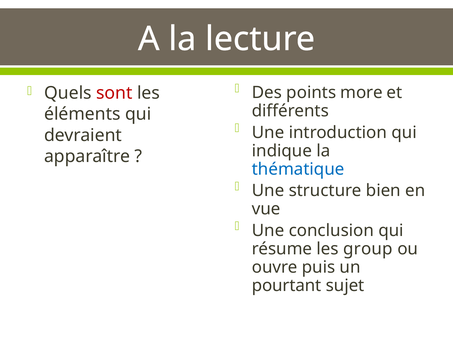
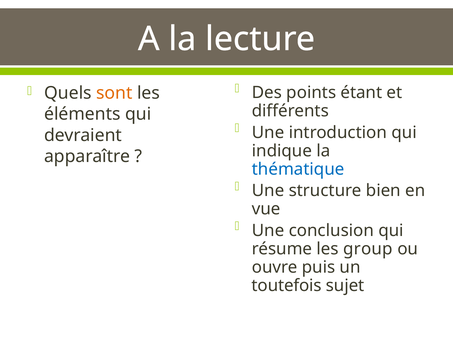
more: more -> étant (361, 93)
sont colour: red -> orange (114, 93)
pourtant: pourtant -> toutefois (287, 286)
